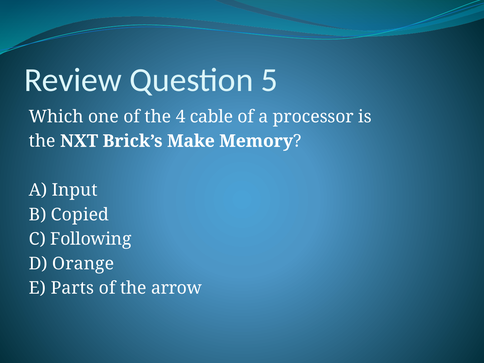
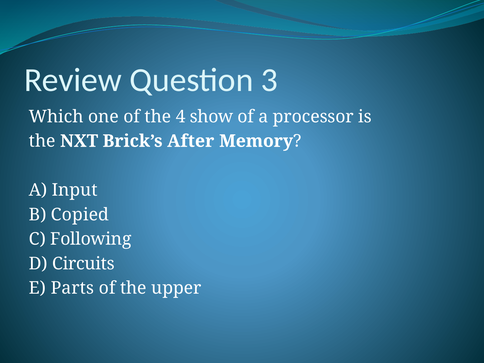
5: 5 -> 3 (269, 80)
cable: cable -> show (212, 117)
Make: Make -> After (191, 141)
Orange: Orange -> Circuits (83, 264)
arrow: arrow -> upper (176, 288)
